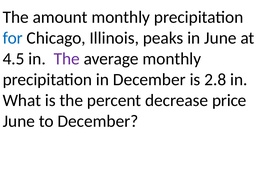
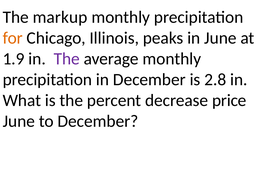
amount: amount -> markup (60, 17)
for colour: blue -> orange (13, 38)
4.5: 4.5 -> 1.9 (14, 59)
